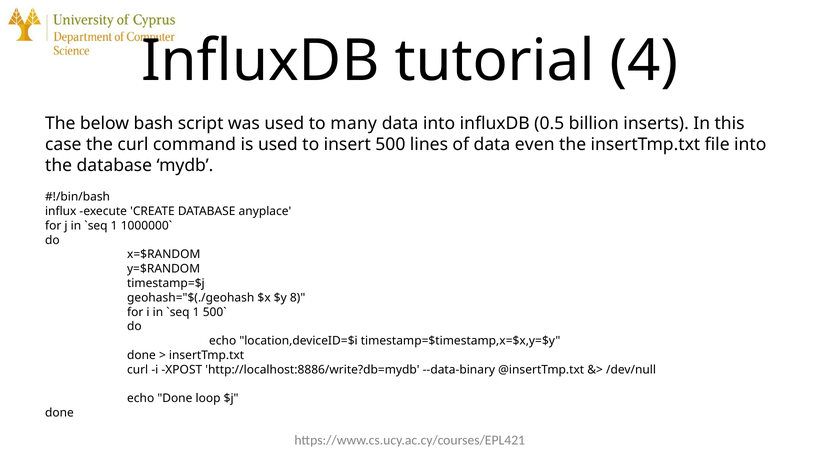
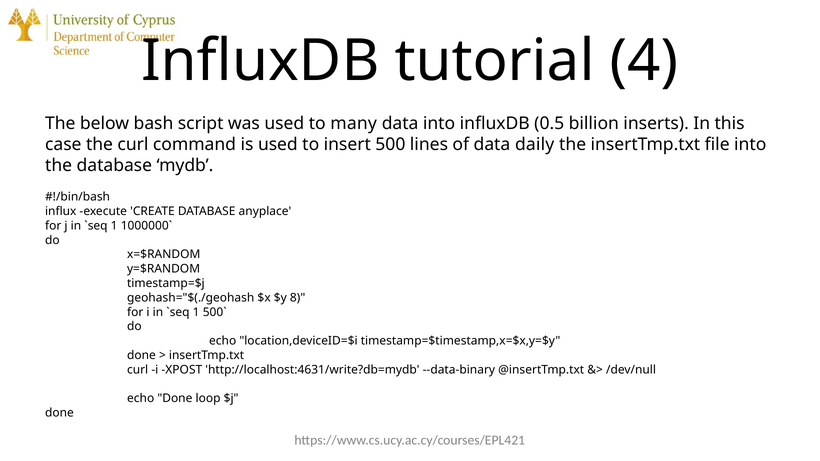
even: even -> daily (535, 144)
http://localhost:8886/write?db=mydb: http://localhost:8886/write?db=mydb -> http://localhost:4631/write?db=mydb (312, 370)
